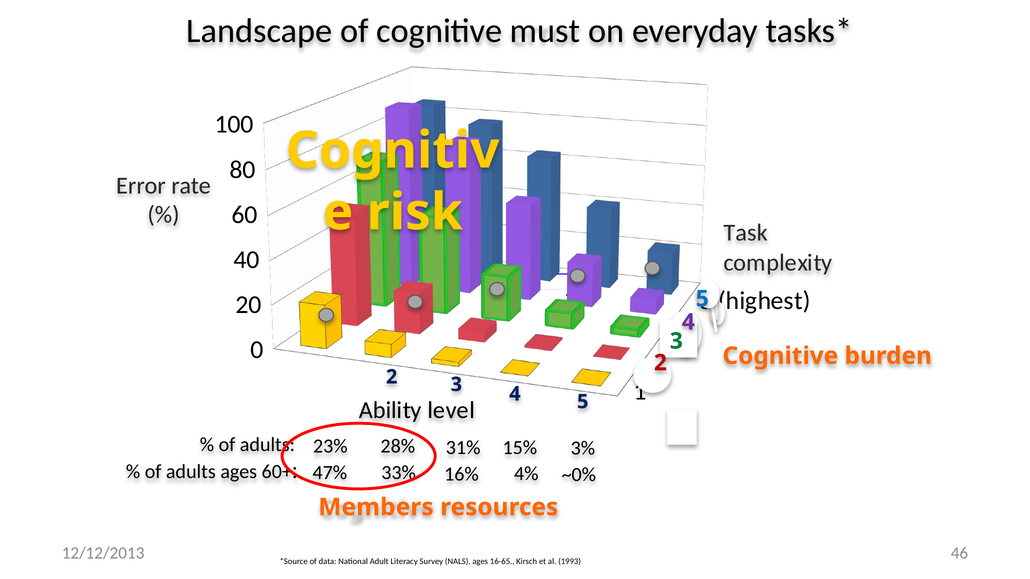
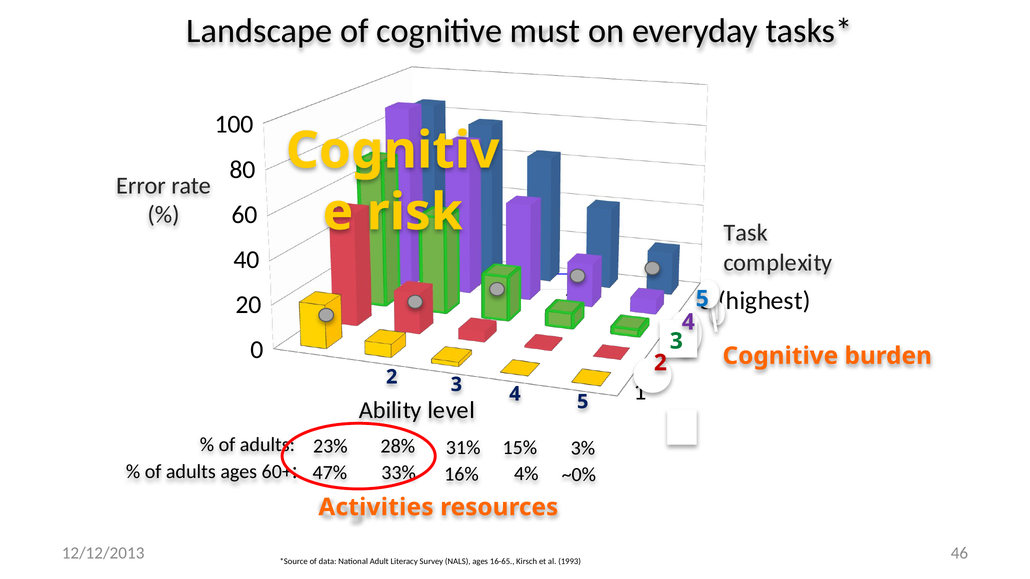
Members: Members -> Activities (376, 507)
